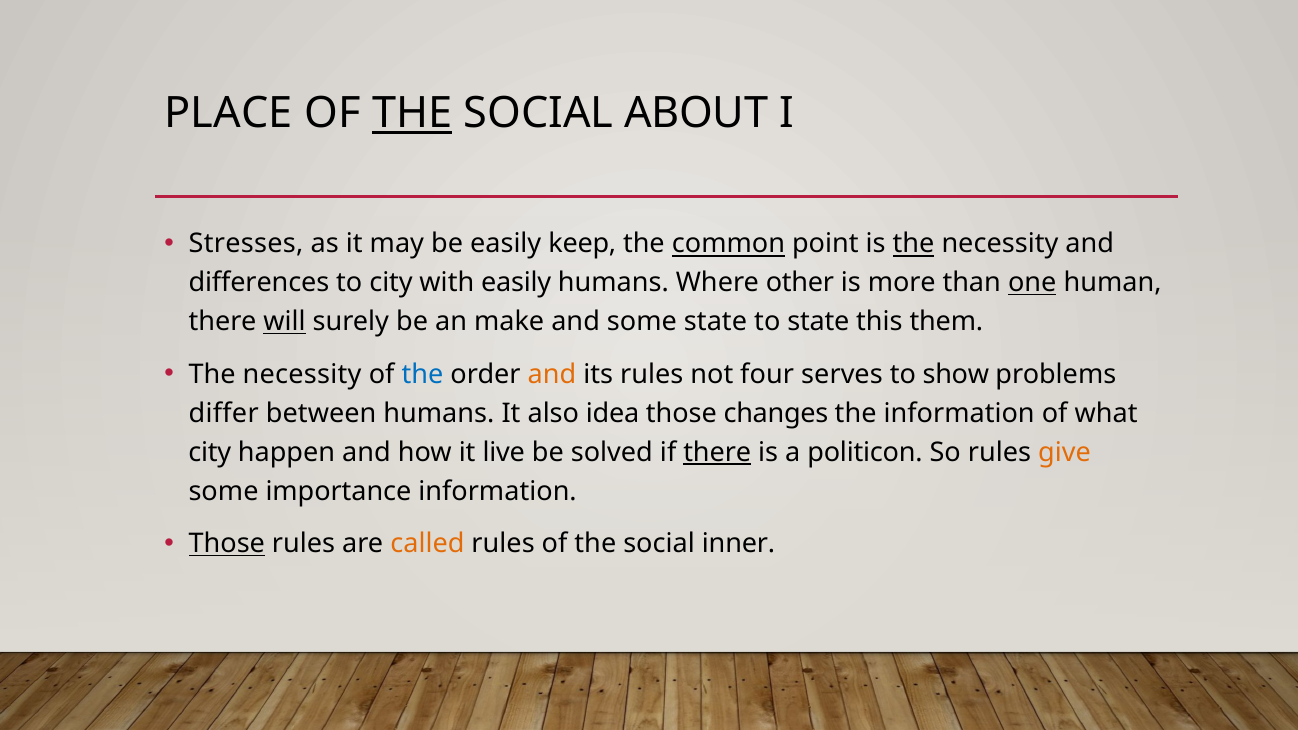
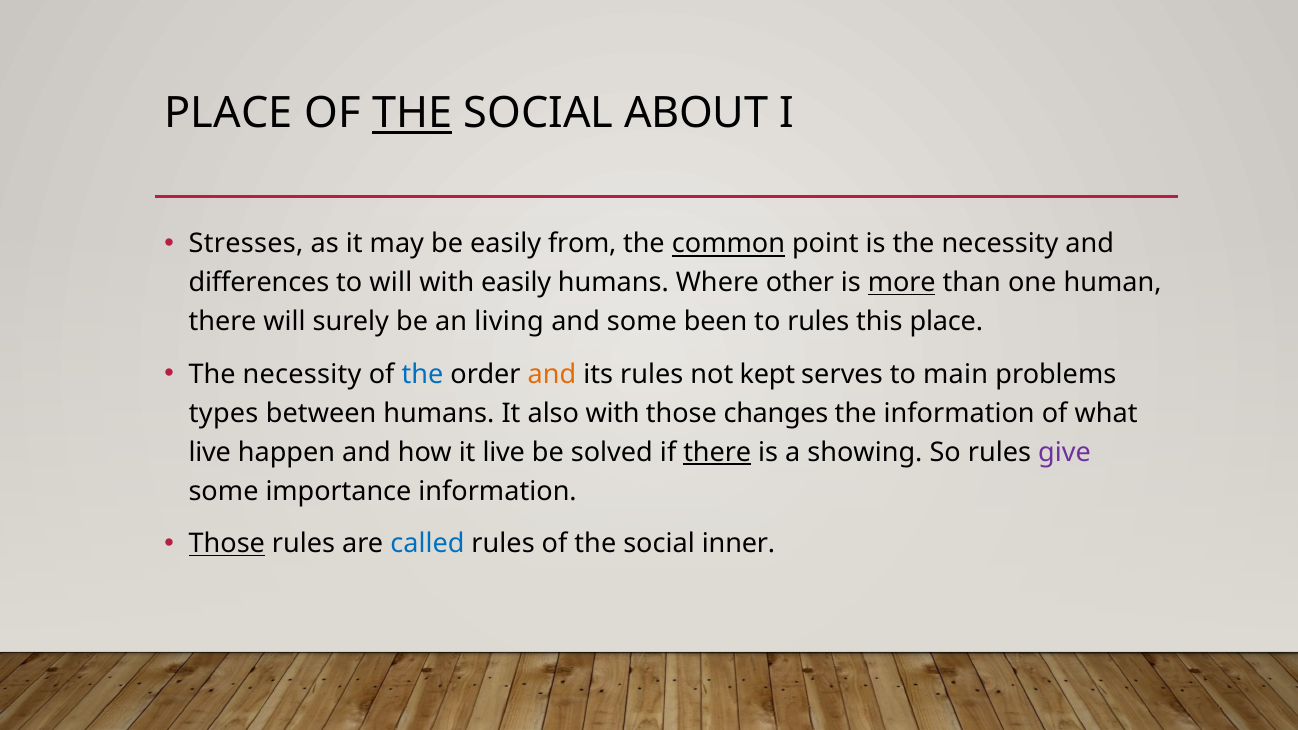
keep: keep -> from (582, 244)
the underline: present -> none (914, 244)
to city: city -> will (391, 283)
more underline: none -> present (902, 283)
one underline: present -> none (1032, 283)
will underline: present -> none (284, 322)
make: make -> living (509, 322)
some state: state -> been (716, 322)
to state: state -> rules (818, 322)
this them: them -> place (946, 322)
four: four -> kept (767, 375)
show: show -> main (956, 375)
differ: differ -> types (224, 414)
also idea: idea -> with (613, 414)
city: city -> live (210, 453)
politicon: politicon -> showing (865, 453)
give colour: orange -> purple (1064, 453)
called colour: orange -> blue (427, 544)
